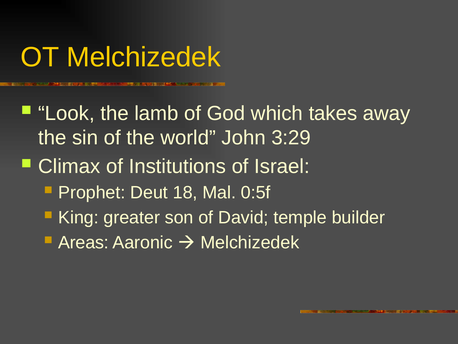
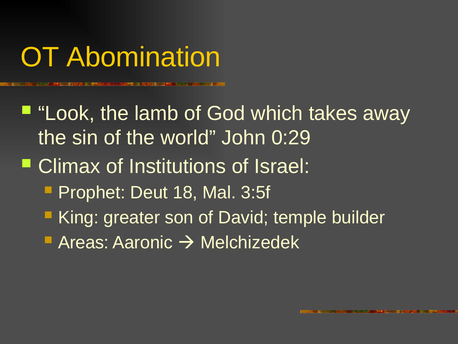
OT Melchizedek: Melchizedek -> Abomination (144, 57)
3:29: 3:29 -> 0:29 (291, 138)
0:5f: 0:5f -> 3:5f (256, 192)
